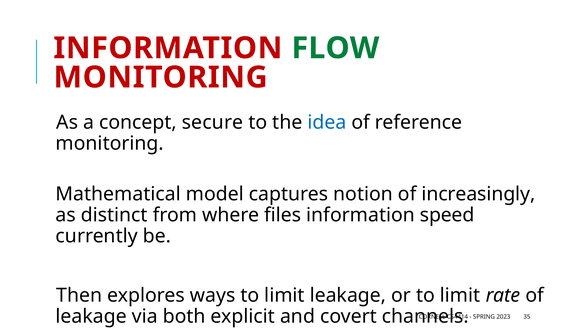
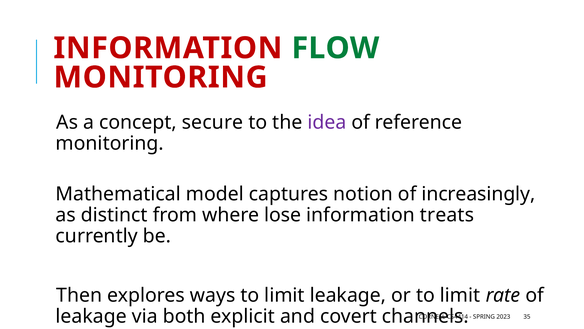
idea colour: blue -> purple (327, 122)
files: files -> lose (283, 215)
speed: speed -> treats (447, 215)
